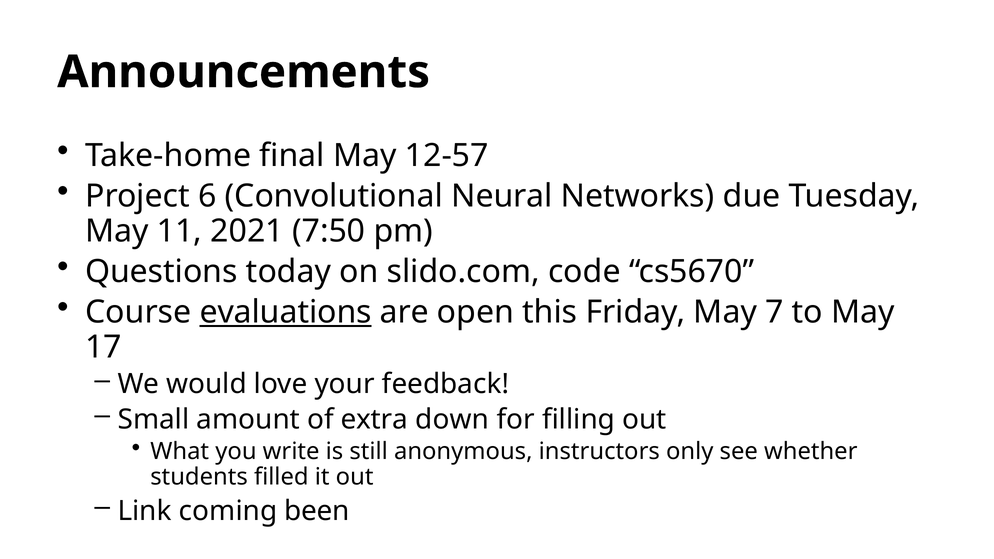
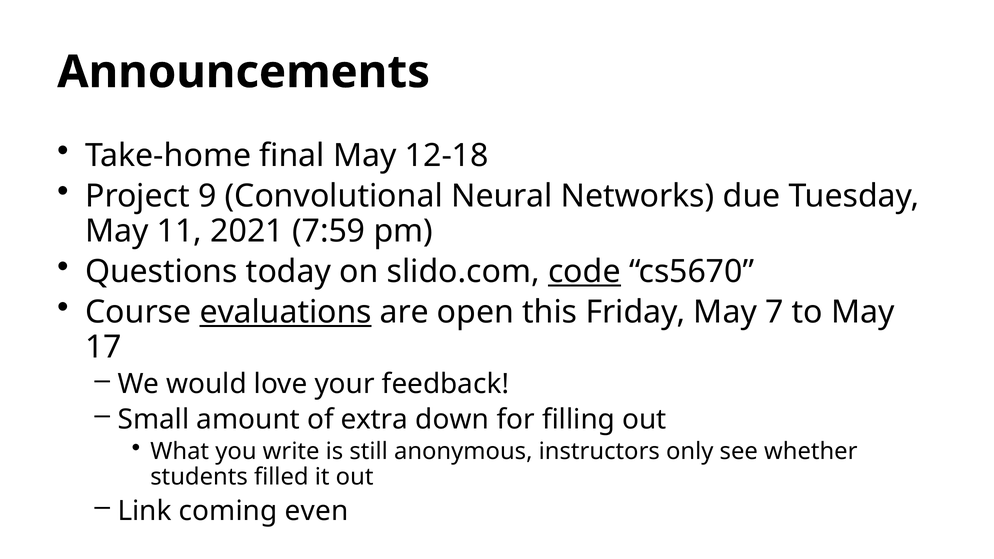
12-57: 12-57 -> 12-18 (447, 156)
6: 6 -> 9 (207, 196)
7:50: 7:50 -> 7:59 (329, 231)
code underline: none -> present (584, 272)
been: been -> even (317, 511)
